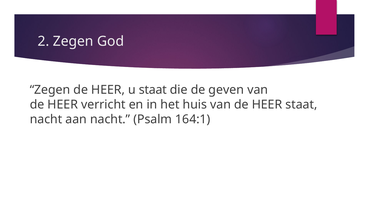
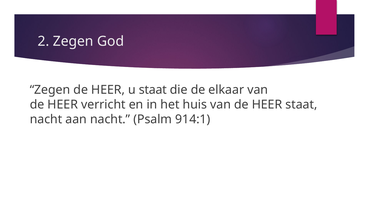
geven: geven -> elkaar (226, 90)
164:1: 164:1 -> 914:1 (193, 119)
